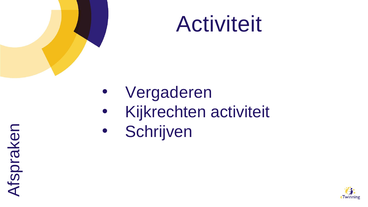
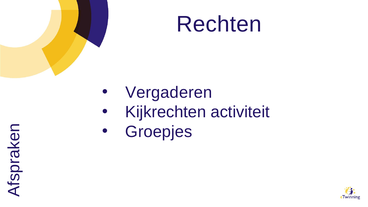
Activiteit: Activiteit -> Rechten (219, 24)
Schrijven: Schrijven -> Groepjes (159, 132)
